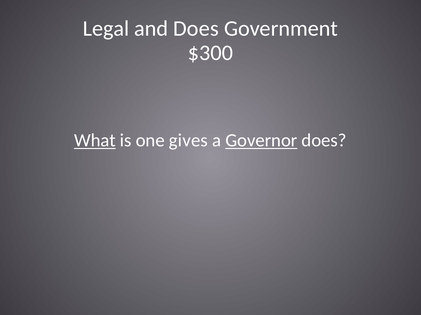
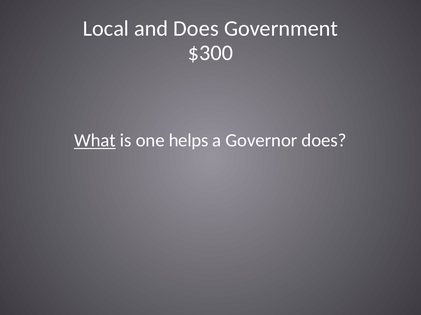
Legal: Legal -> Local (106, 29)
gives: gives -> helps (189, 141)
Governor underline: present -> none (261, 141)
